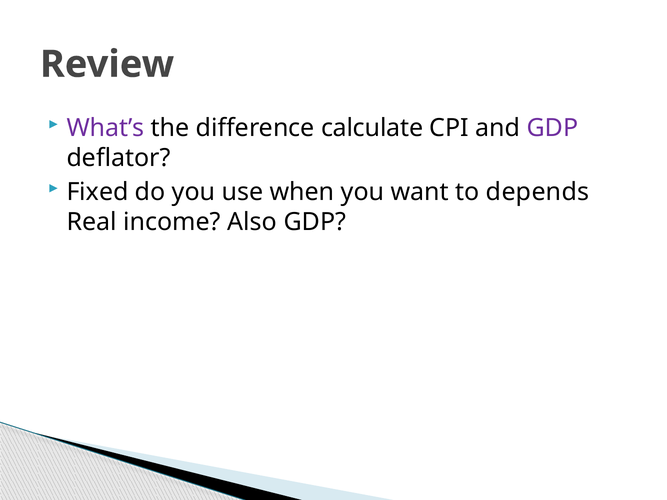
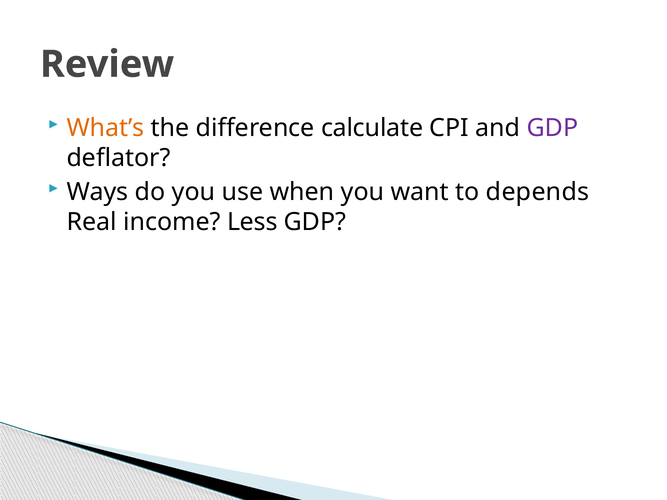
What’s colour: purple -> orange (106, 128)
Fixed: Fixed -> Ways (98, 192)
Also: Also -> Less (252, 222)
